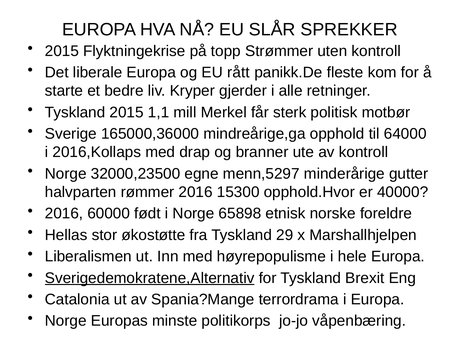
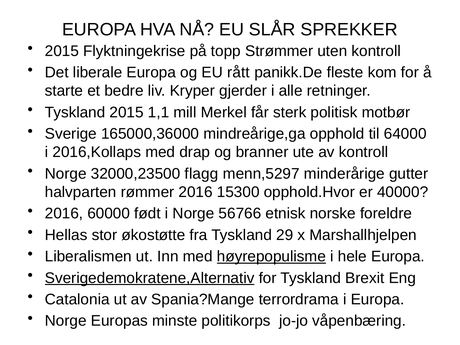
egne: egne -> flagg (202, 174)
65898: 65898 -> 56766 (240, 214)
høyrepopulisme underline: none -> present (271, 256)
